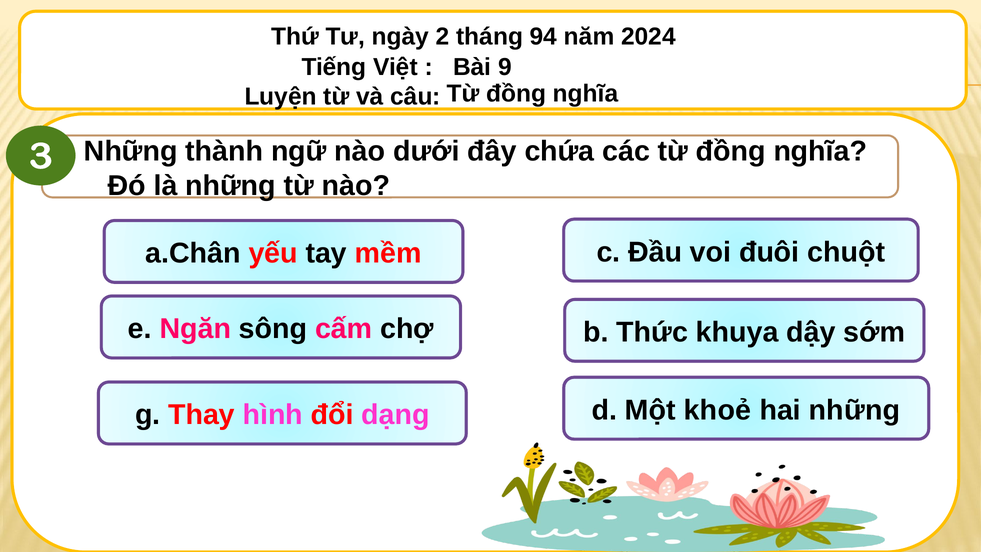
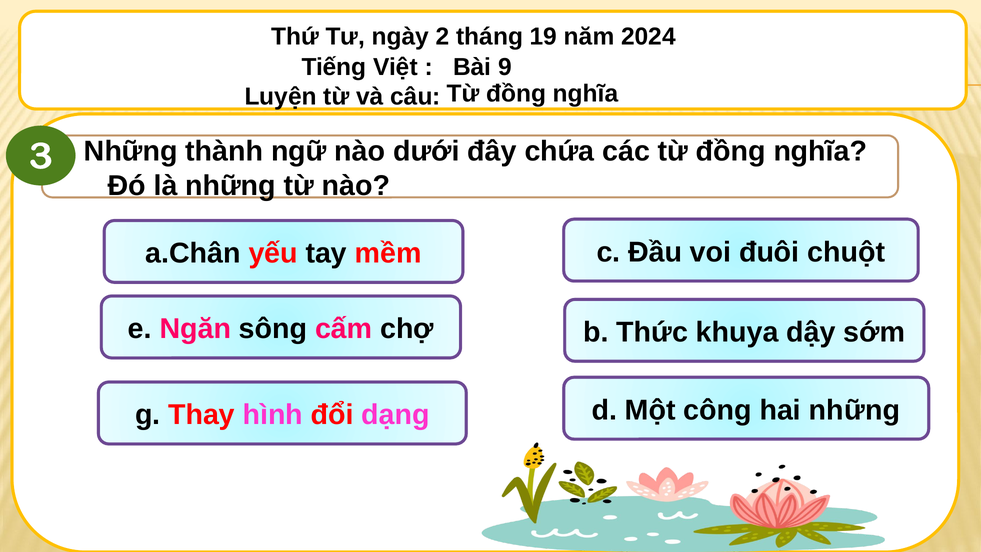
94: 94 -> 19 (543, 37)
khoẻ: khoẻ -> công (718, 410)
